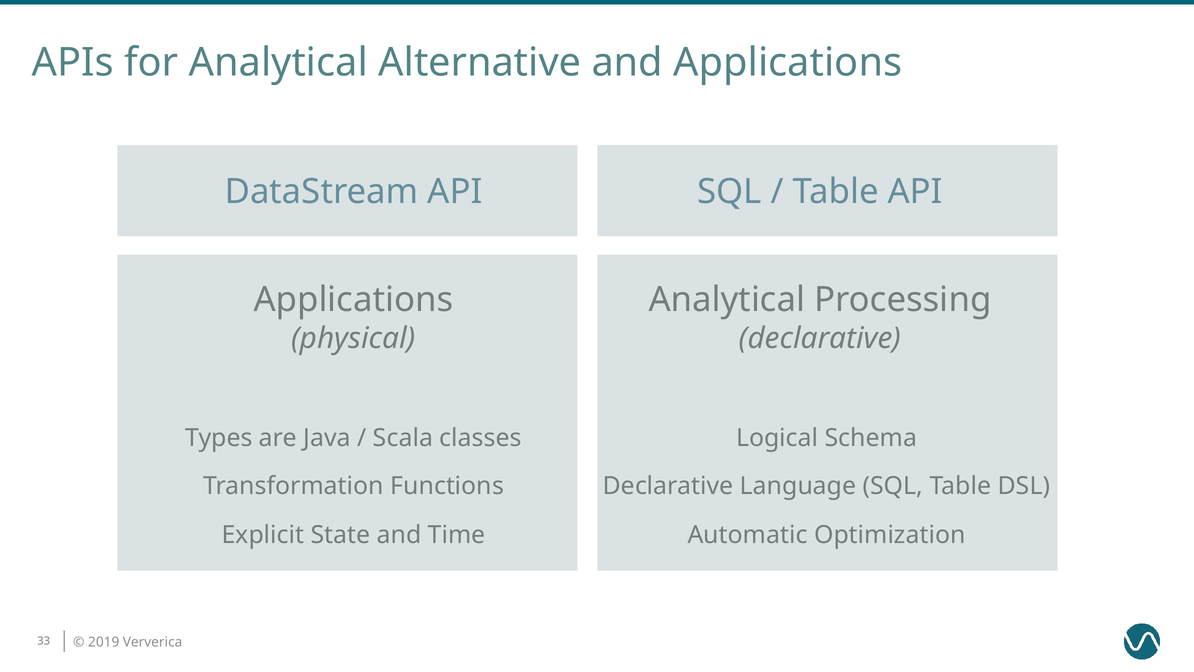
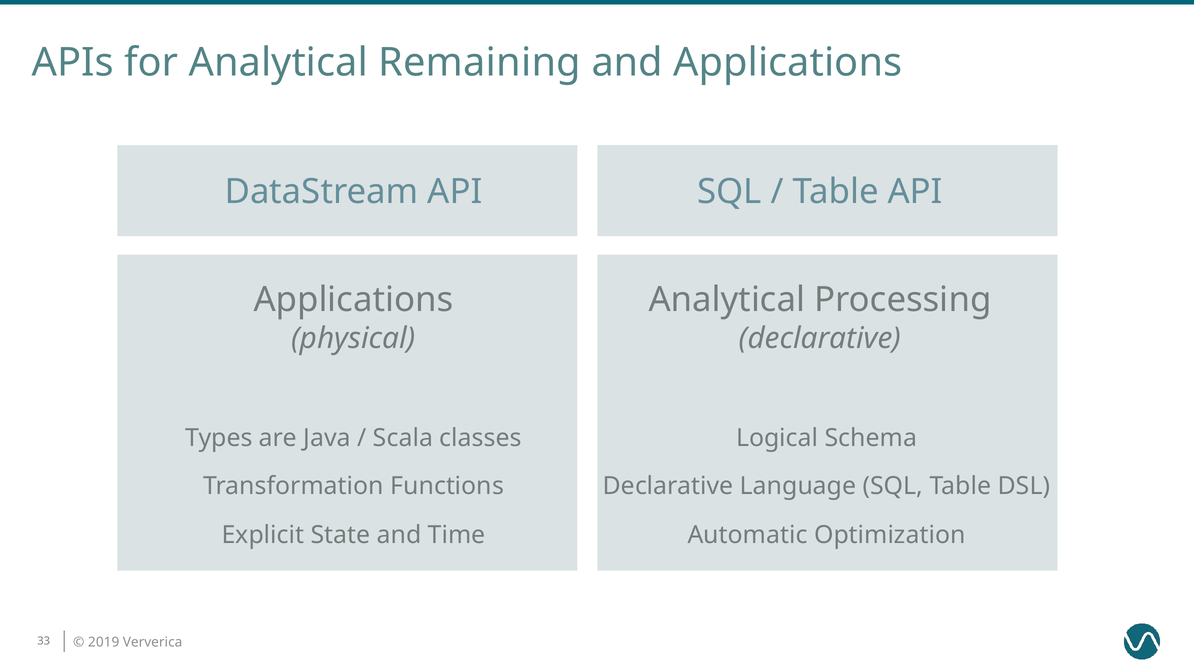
Alternative: Alternative -> Remaining (480, 62)
